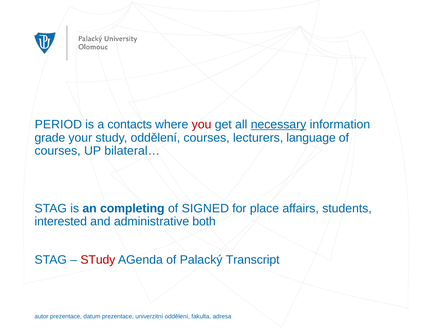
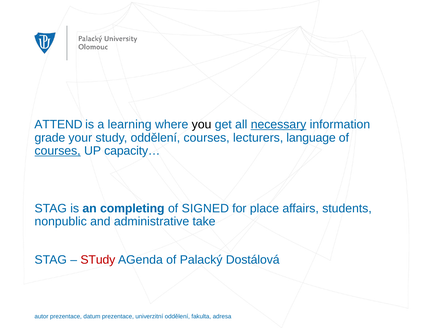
PERIOD: PERIOD -> ATTEND (58, 125)
contacts: contacts -> learning (130, 125)
you colour: red -> black (202, 125)
courses underline: none -> present (58, 151)
bilateral…: bilateral… -> capacity… (132, 151)
interested: interested -> nonpublic (61, 222)
both: both -> take (204, 222)
Transcript: Transcript -> Dostálová (253, 260)
